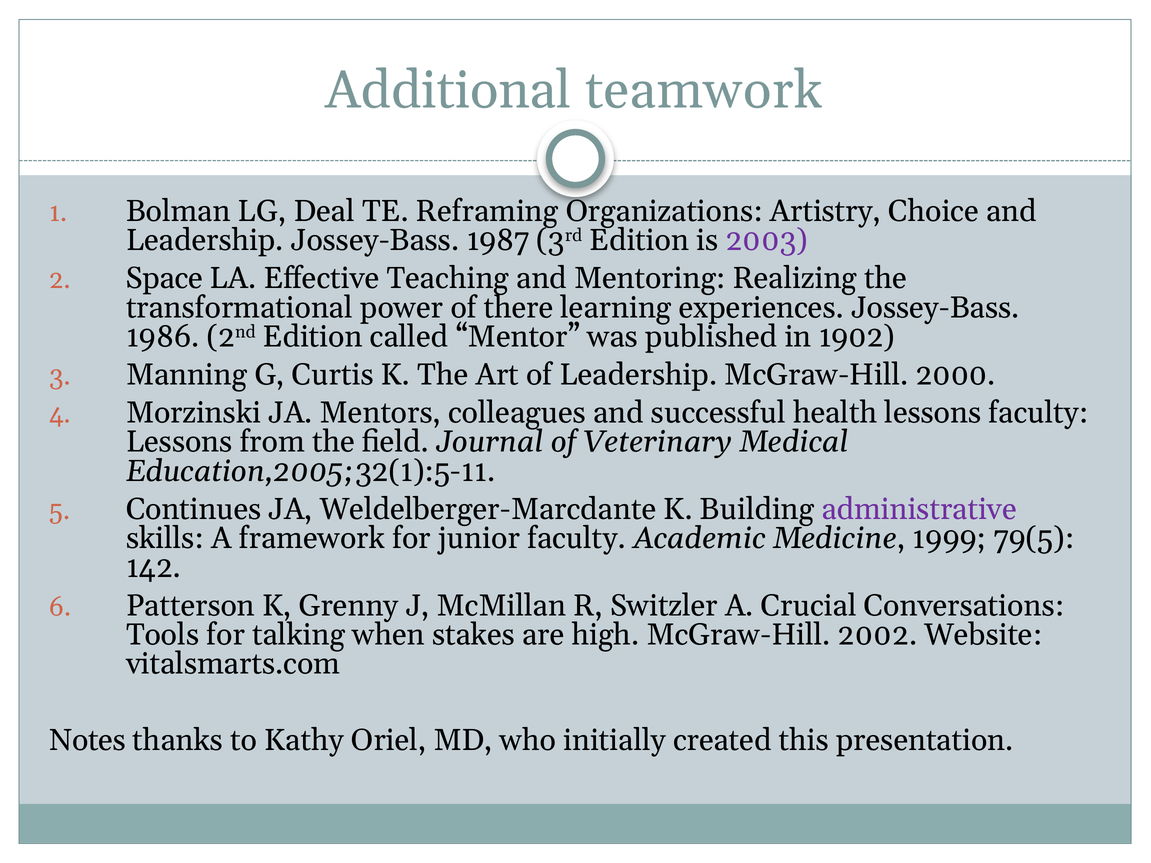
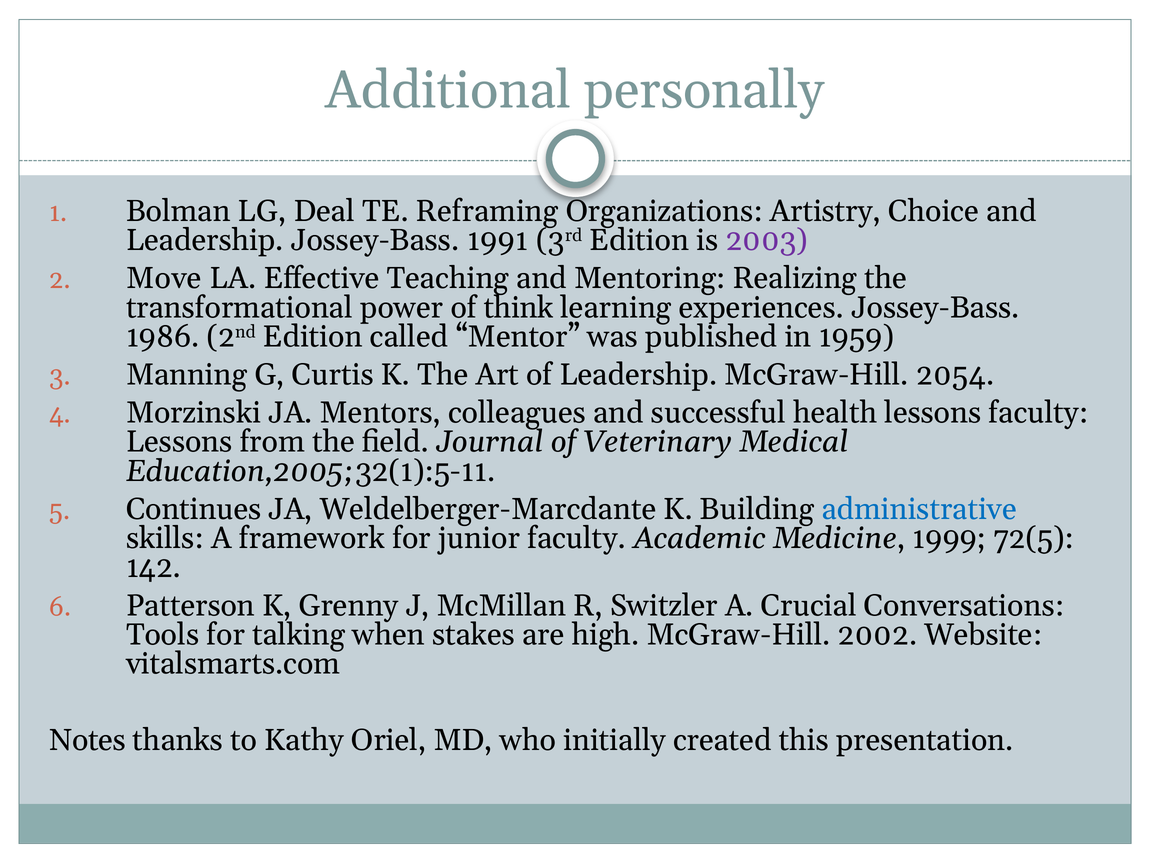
teamwork: teamwork -> personally (704, 91)
1987: 1987 -> 1991 (498, 240)
Space: Space -> Move (164, 278)
there: there -> think (519, 308)
1902: 1902 -> 1959 (856, 337)
2000: 2000 -> 2054 (955, 375)
administrative colour: purple -> blue (919, 509)
79(5: 79(5 -> 72(5 (1034, 538)
